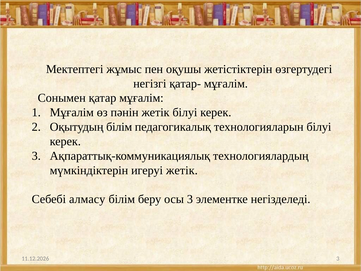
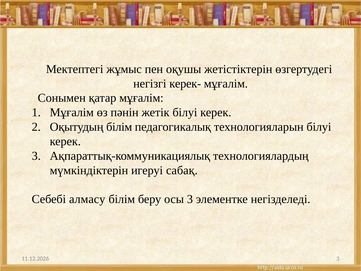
қатар-: қатар- -> керек- (185, 83)
игеруі жетік: жетік -> сабақ (182, 170)
